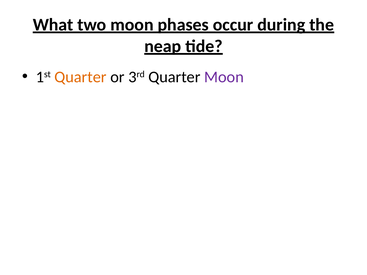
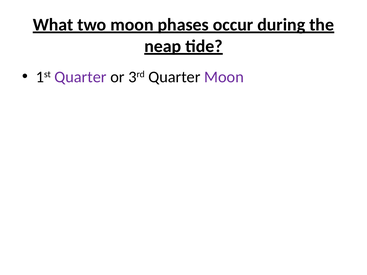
Quarter colour: orange -> purple (81, 77)
